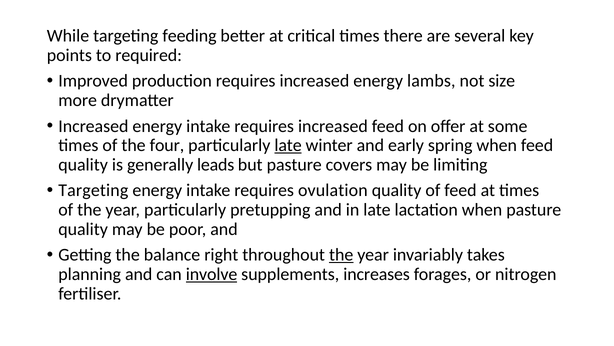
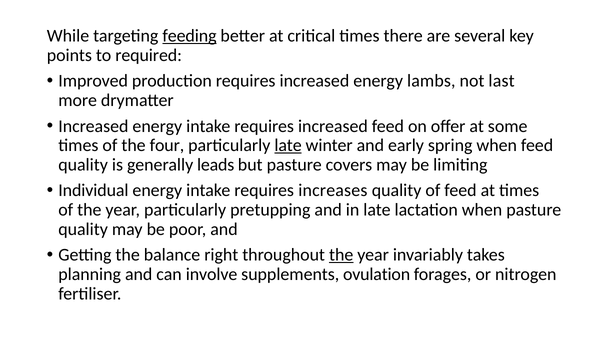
feeding underline: none -> present (189, 36)
size: size -> last (502, 81)
Targeting: Targeting -> Individual (93, 190)
ovulation: ovulation -> increases (333, 190)
involve underline: present -> none (212, 274)
increases: increases -> ovulation (377, 274)
